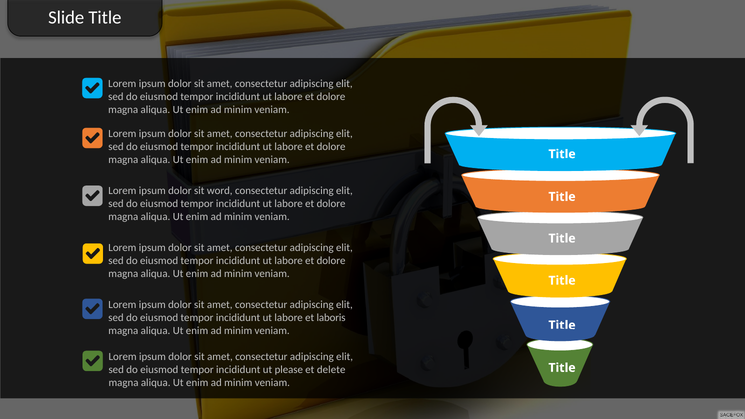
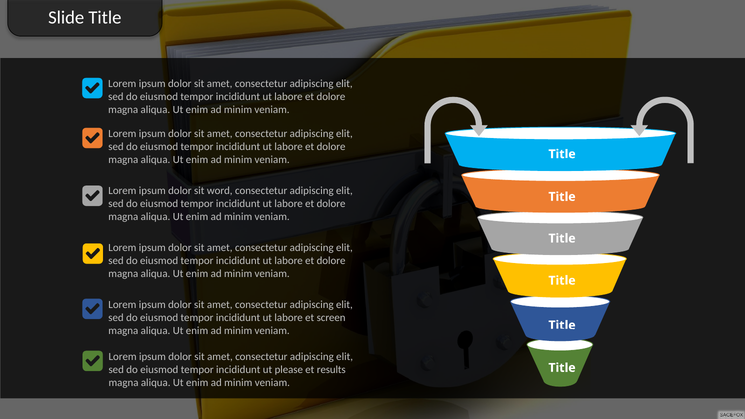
laboris: laboris -> screen (331, 318)
delete: delete -> results (331, 370)
